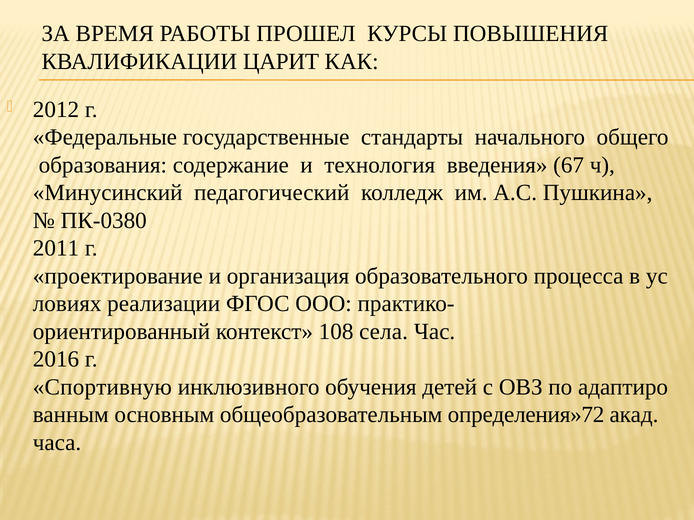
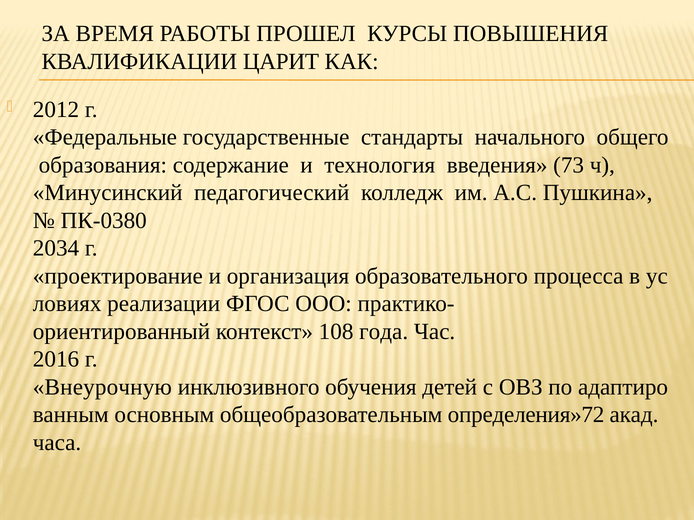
67: 67 -> 73 (569, 165)
2011: 2011 -> 2034 (56, 249)
села: села -> года (384, 332)
Спортивную: Спортивную -> Внеурочную (102, 387)
